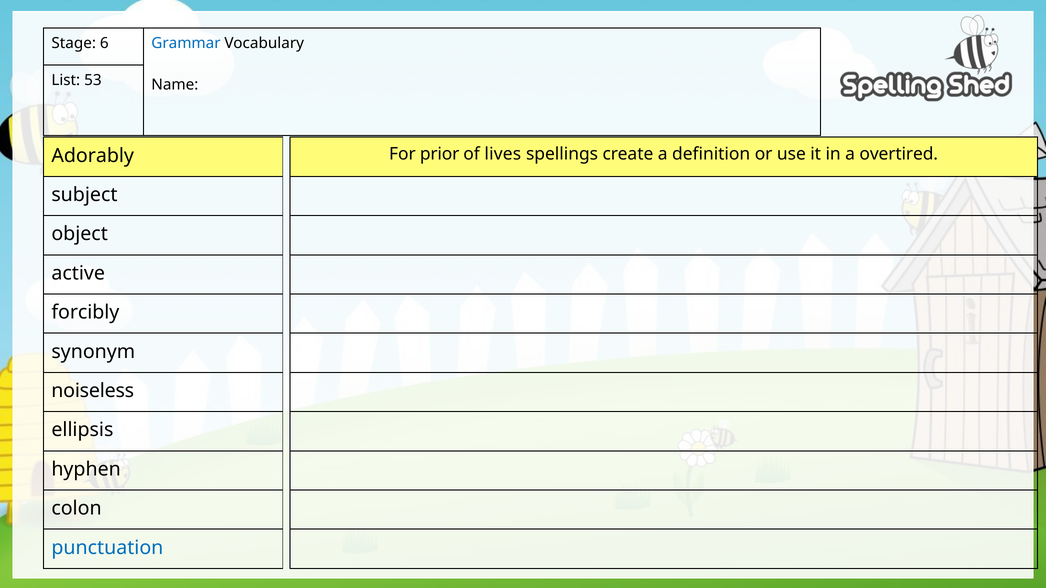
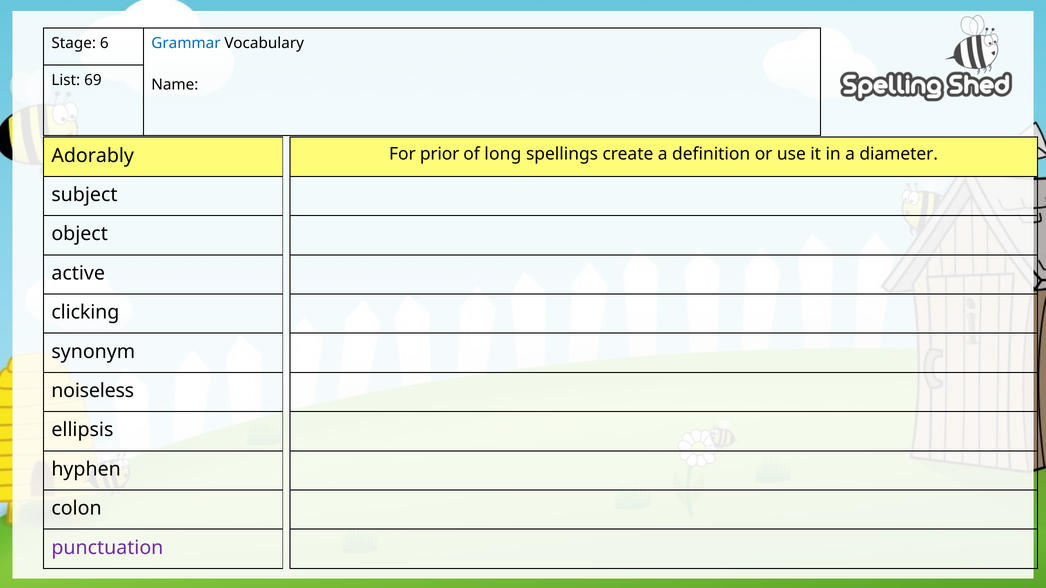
53: 53 -> 69 (93, 80)
lives: lives -> long (503, 154)
overtired: overtired -> diameter (899, 154)
forcibly: forcibly -> clicking (85, 313)
punctuation colour: blue -> purple (107, 548)
